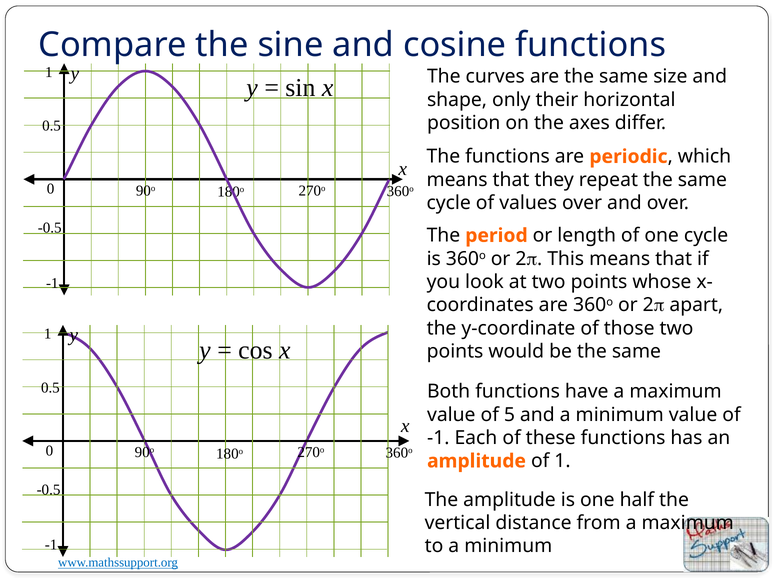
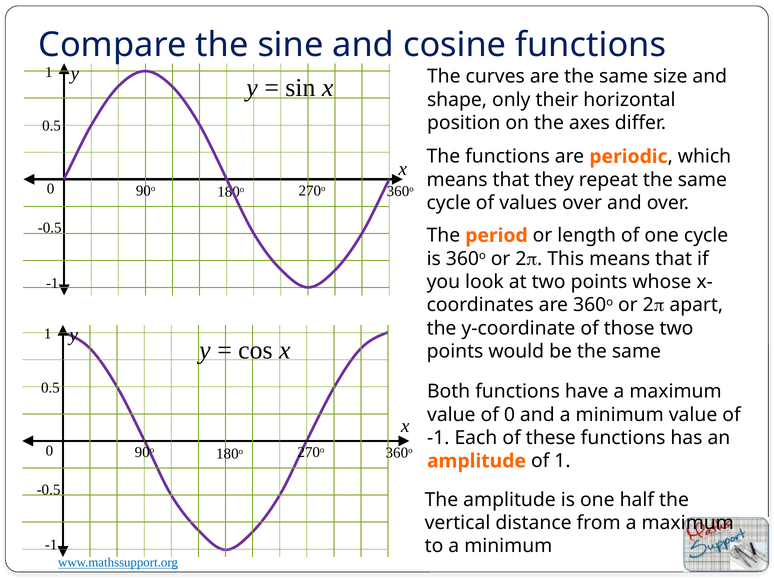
of 5: 5 -> 0 (509, 415)
